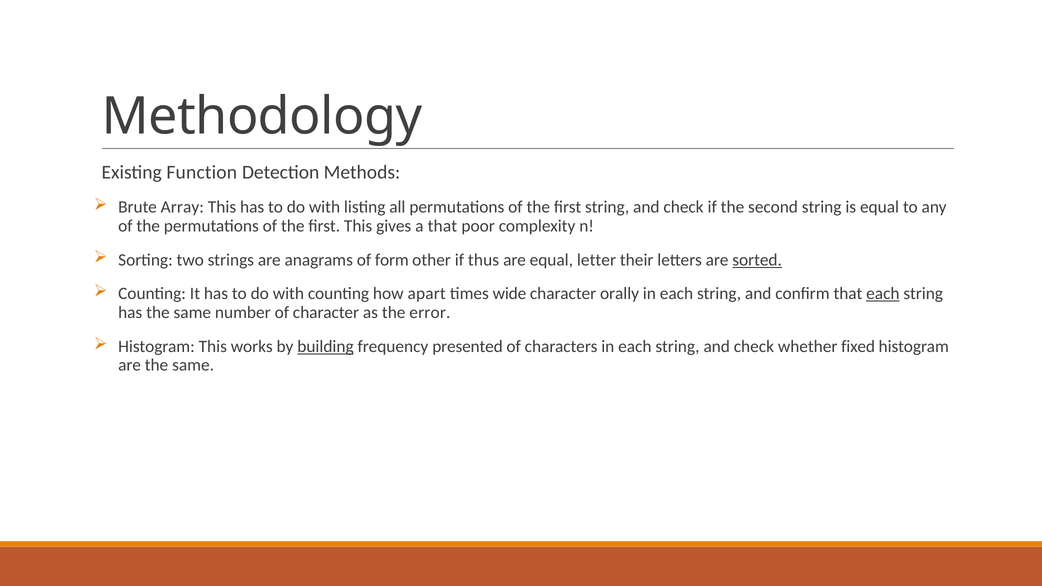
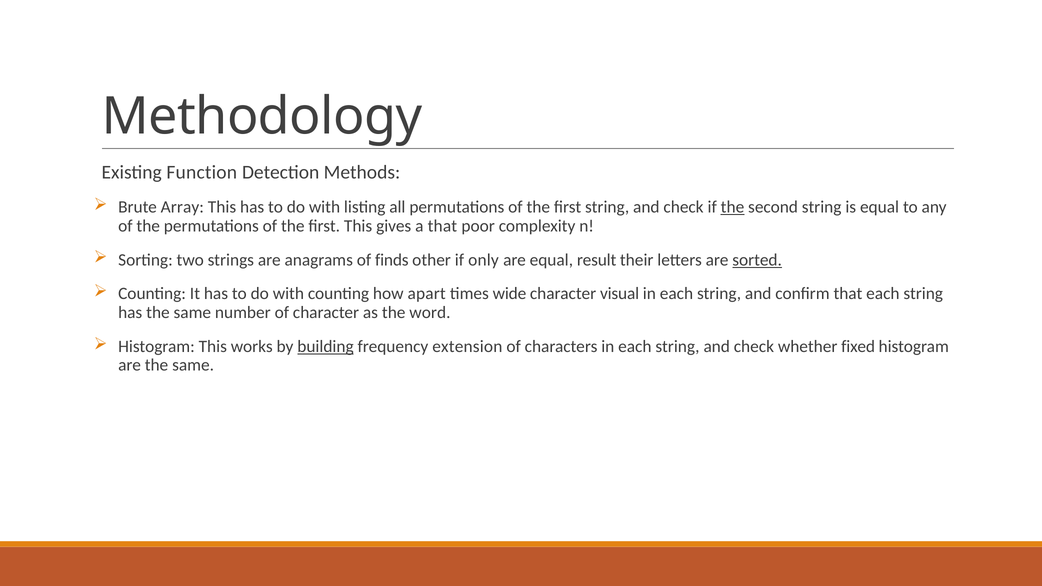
the underline: none -> present (732, 207)
form: form -> finds (392, 260)
thus: thus -> only (484, 260)
letter: letter -> result (597, 260)
orally: orally -> visual (620, 294)
each underline: present -> none (883, 294)
error: error -> word (430, 313)
presented: presented -> extension (467, 346)
